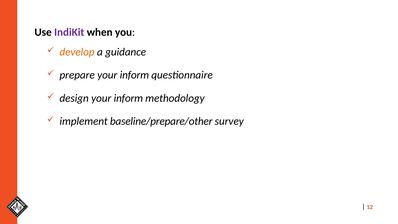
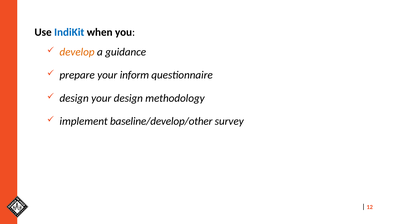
IndiKit colour: purple -> blue (69, 32)
design your inform: inform -> design (128, 98)
baseline/prepare/other: baseline/prepare/other -> baseline/develop/other (161, 121)
